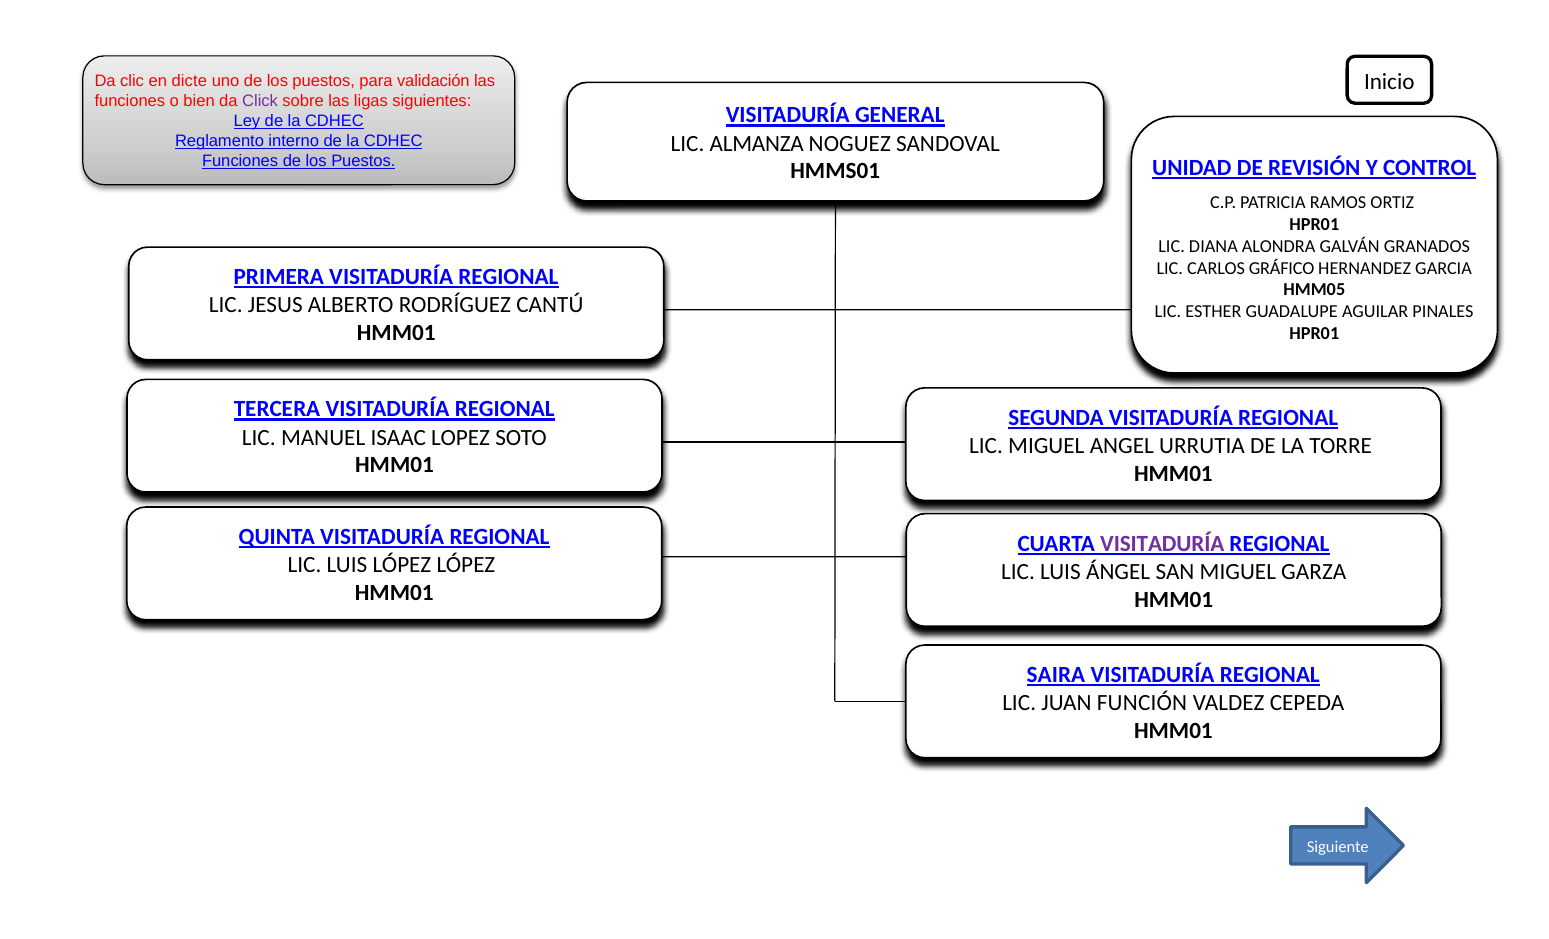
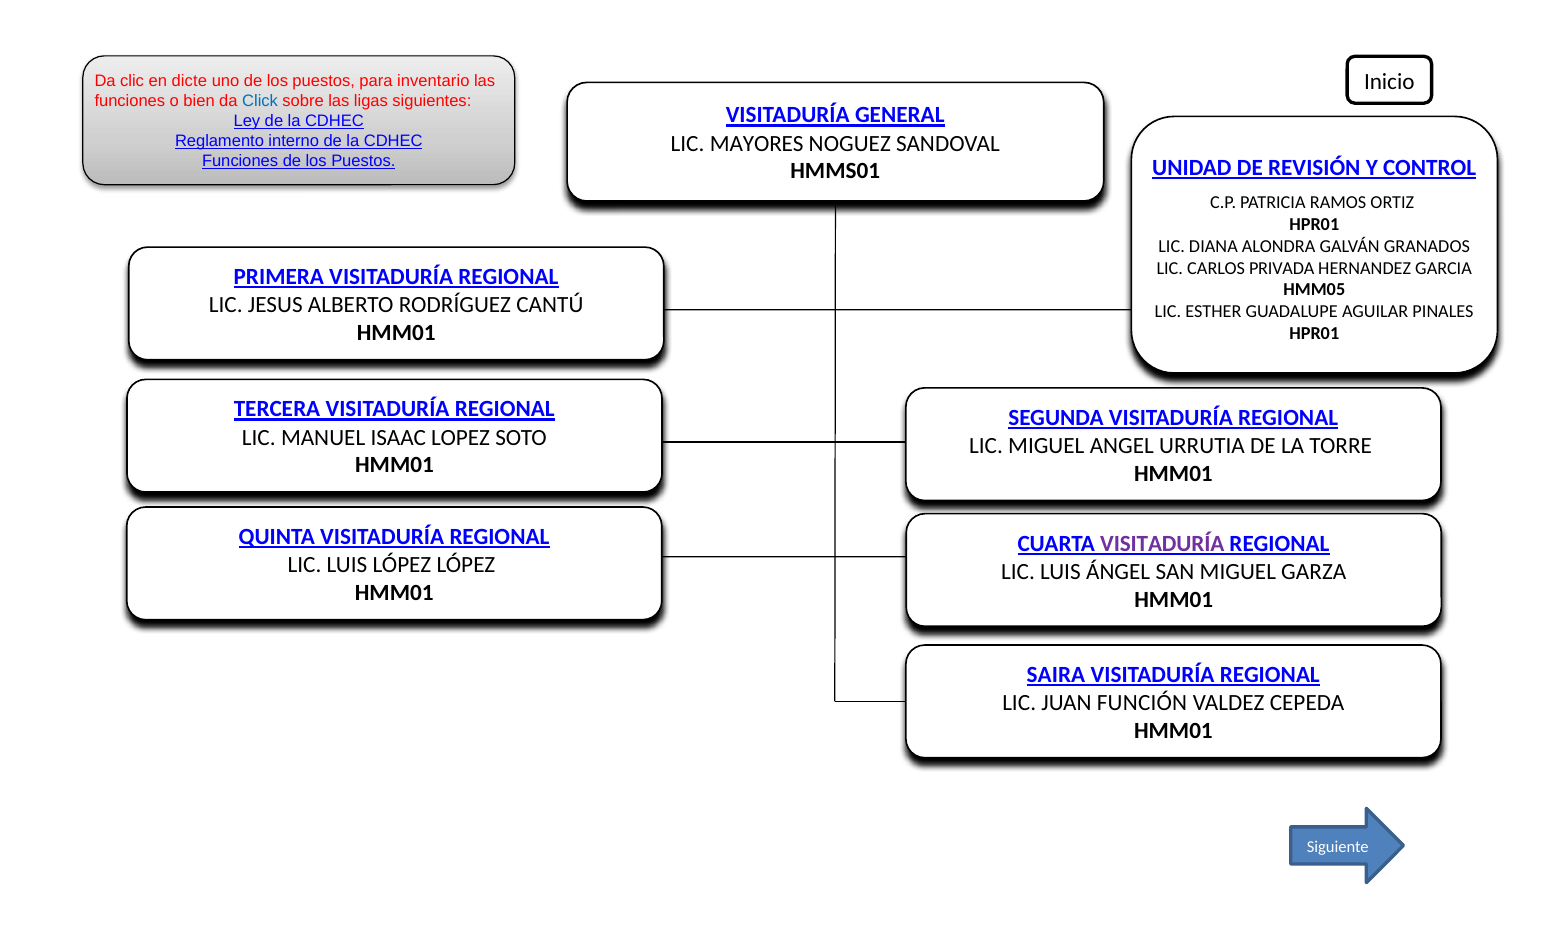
validación: validación -> inventario (433, 81)
Click colour: purple -> blue (260, 101)
ALMANZA: ALMANZA -> MAYORES (757, 143)
GRÁFICO: GRÁFICO -> PRIVADA (1282, 268)
